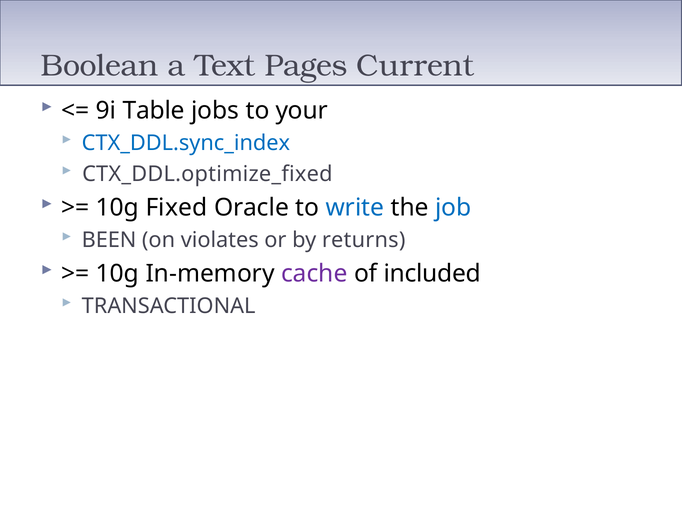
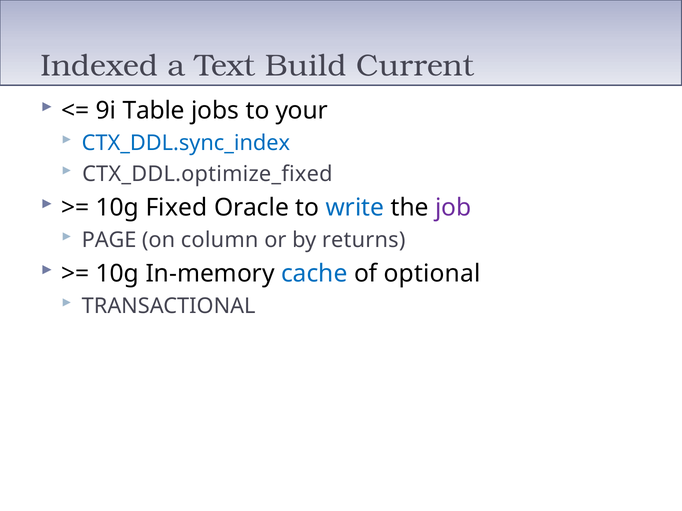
Boolean: Boolean -> Indexed (99, 66)
Pages: Pages -> Build (306, 66)
job colour: blue -> purple (453, 208)
BEEN: BEEN -> PAGE (109, 240)
violates: violates -> column (220, 240)
cache colour: purple -> blue (314, 274)
included: included -> optional (432, 274)
